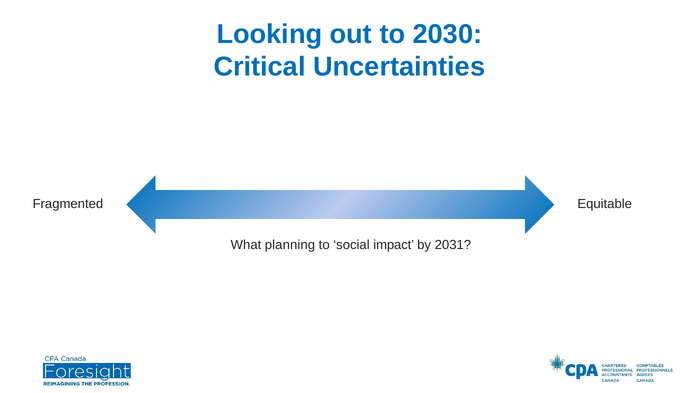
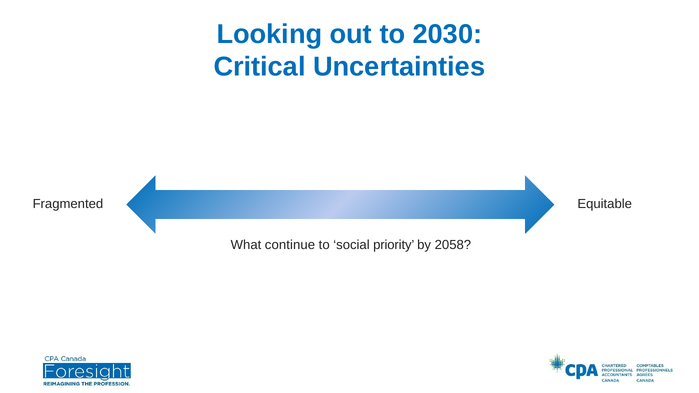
planning: planning -> continue (290, 245)
impact: impact -> priority (394, 245)
2031: 2031 -> 2058 (453, 245)
